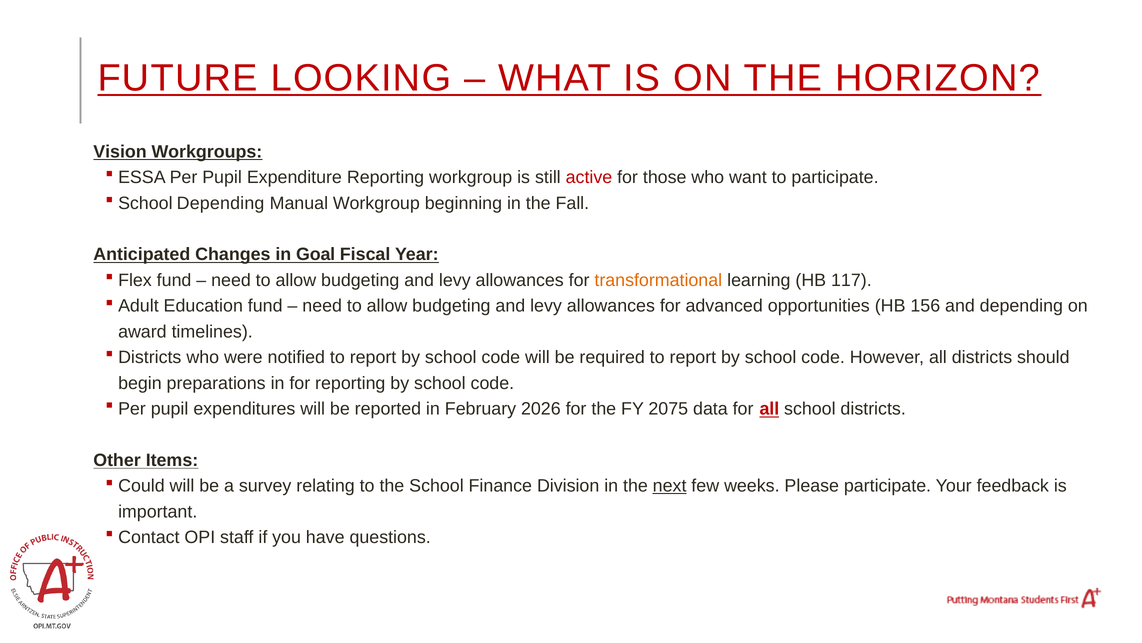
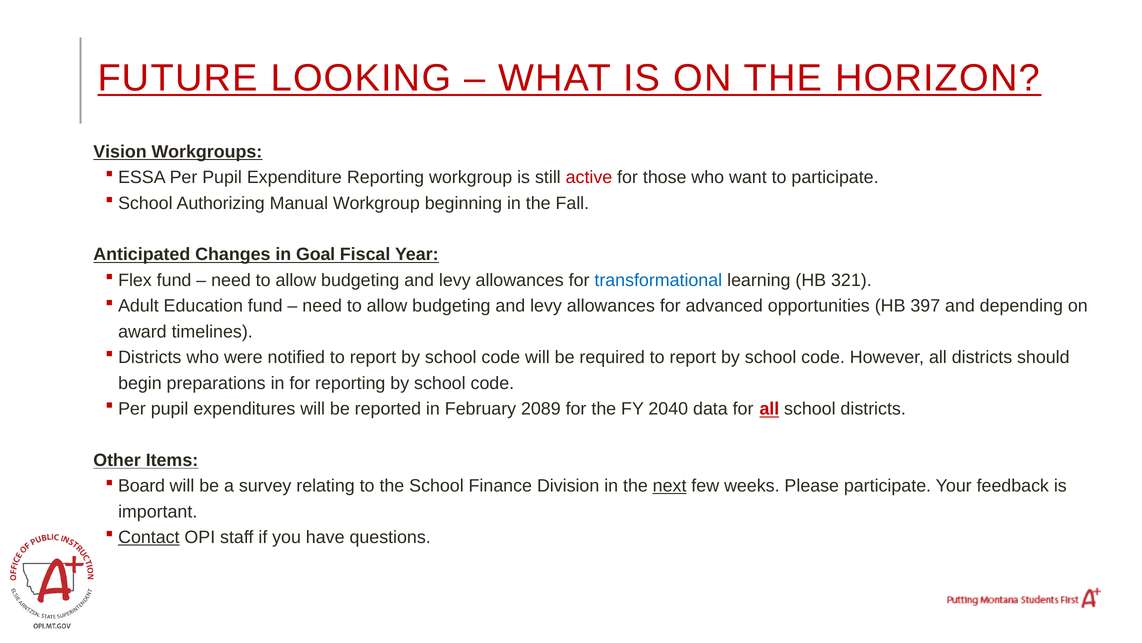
School Depending: Depending -> Authorizing (221, 203)
transformational colour: orange -> blue (658, 280)
117: 117 -> 321 (851, 280)
156: 156 -> 397 (925, 306)
2026: 2026 -> 2089 (541, 408)
2075: 2075 -> 2040 (668, 408)
Could: Could -> Board (142, 486)
Contact underline: none -> present (149, 537)
